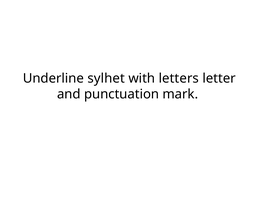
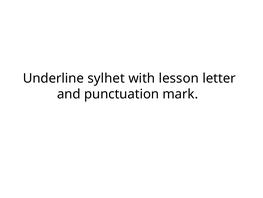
letters: letters -> lesson (179, 78)
